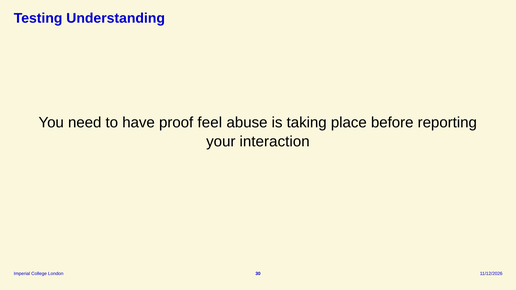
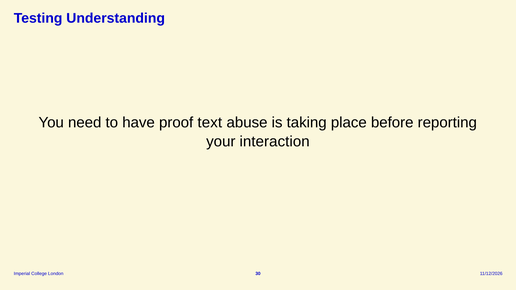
feel: feel -> text (210, 123)
